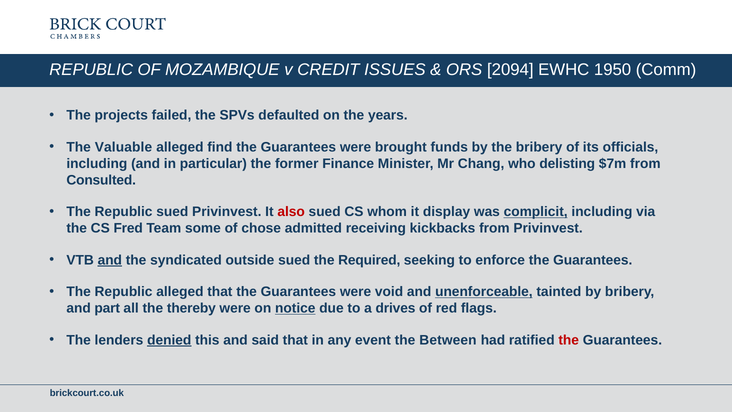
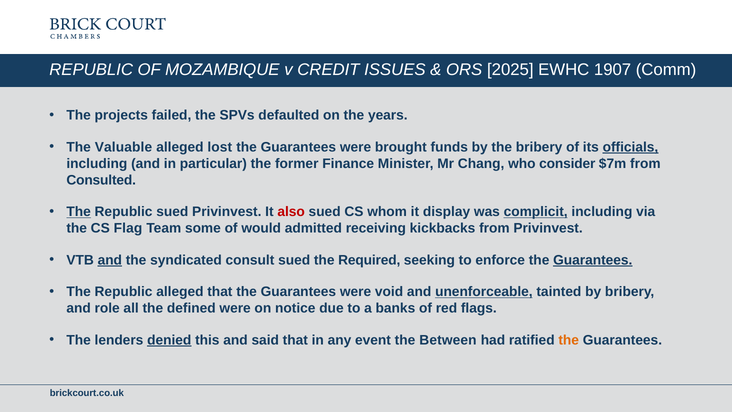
2094: 2094 -> 2025 (510, 70)
1950: 1950 -> 1907 (613, 70)
find: find -> lost (220, 147)
officials underline: none -> present (630, 147)
delisting: delisting -> consider (567, 164)
The underline: none -> present (79, 212)
Fred: Fred -> Flag (128, 228)
chose: chose -> would (261, 228)
outside: outside -> consult (250, 260)
Guarantees underline: none -> present (593, 260)
part: part -> role (107, 308)
thereby: thereby -> defined (191, 308)
notice underline: present -> none (295, 308)
drives: drives -> banks (395, 308)
the colour: red -> orange (569, 340)
